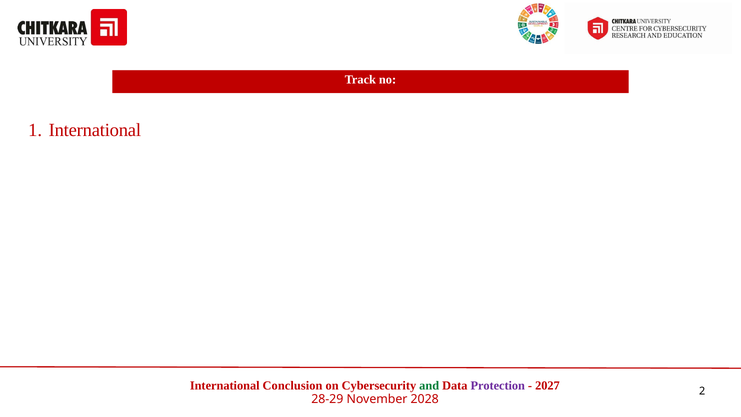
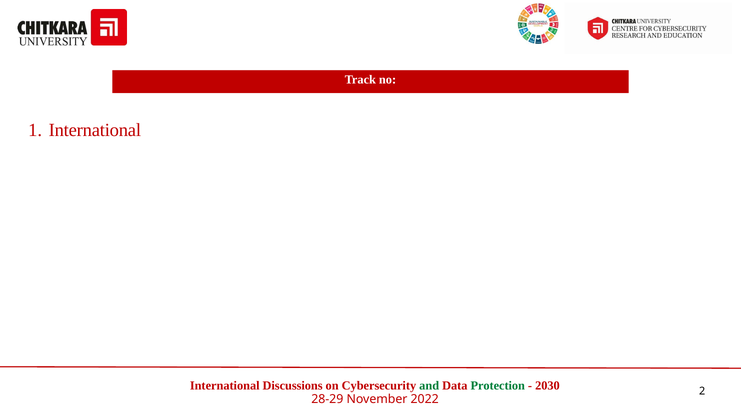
Conclusion: Conclusion -> Discussions (293, 386)
Protection colour: purple -> green (498, 386)
2027: 2027 -> 2030 (547, 386)
2028: 2028 -> 2022 (425, 399)
